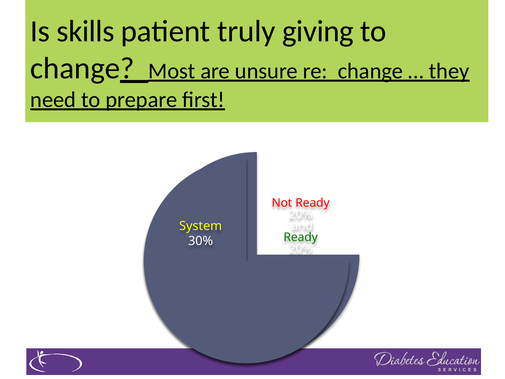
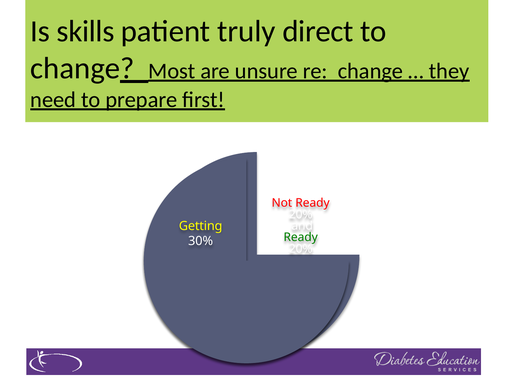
giving: giving -> direct (318, 31)
System: System -> Getting (201, 226)
